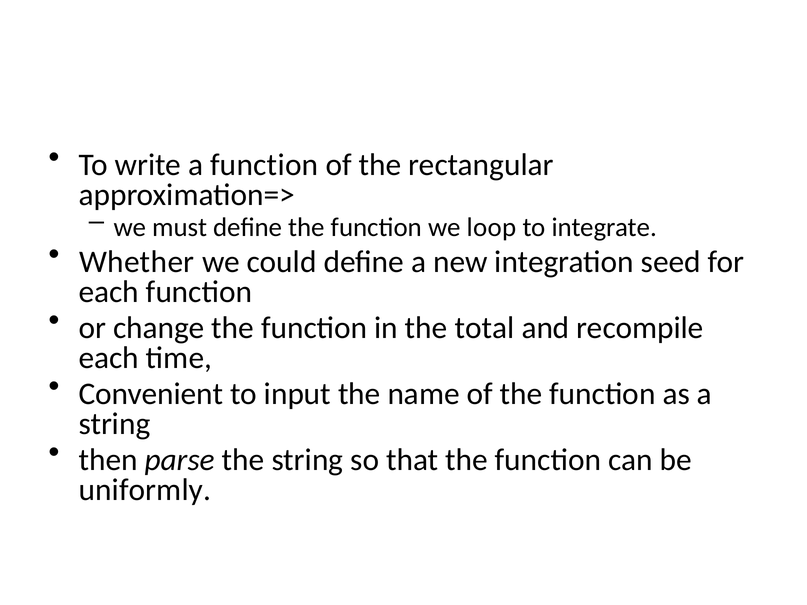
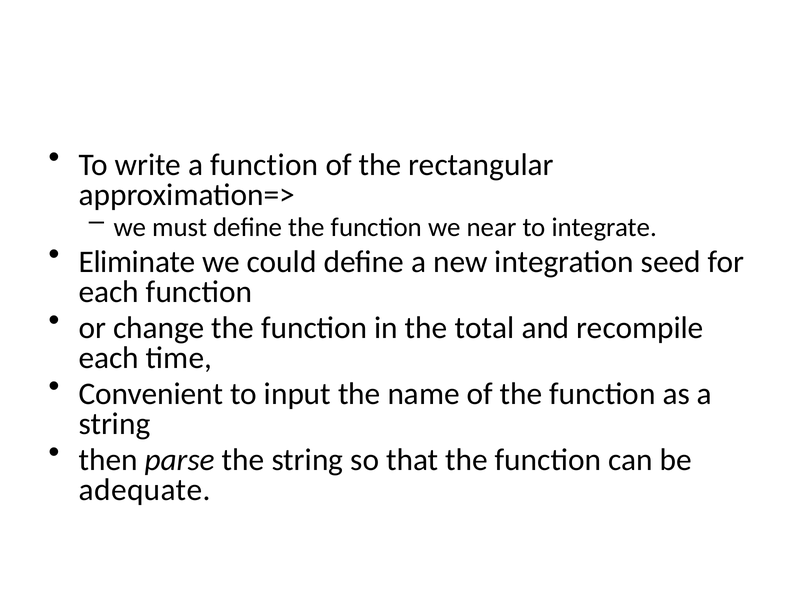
loop: loop -> near (492, 228)
Whether: Whether -> Eliminate (137, 262)
uniformly: uniformly -> adequate (145, 490)
